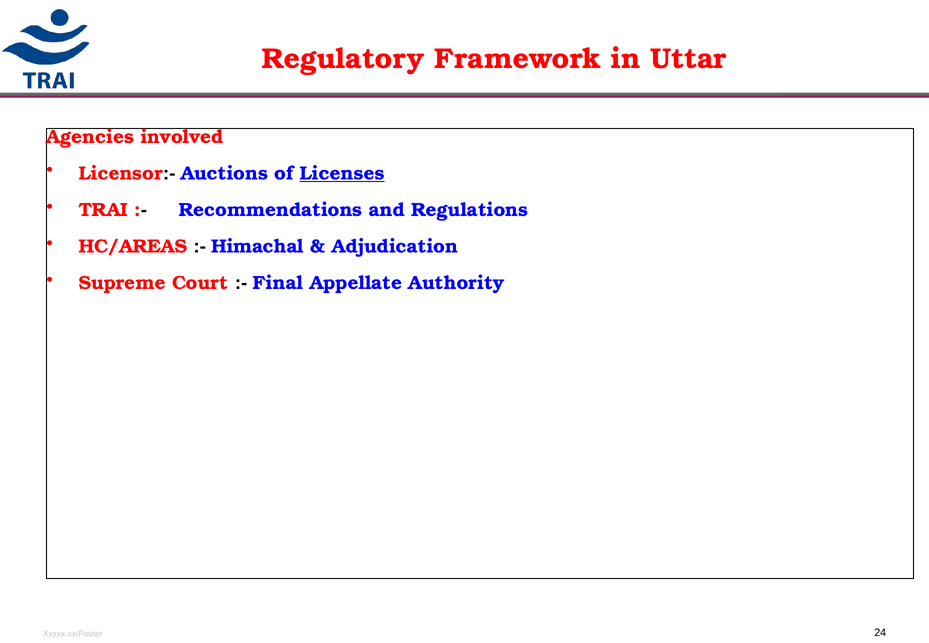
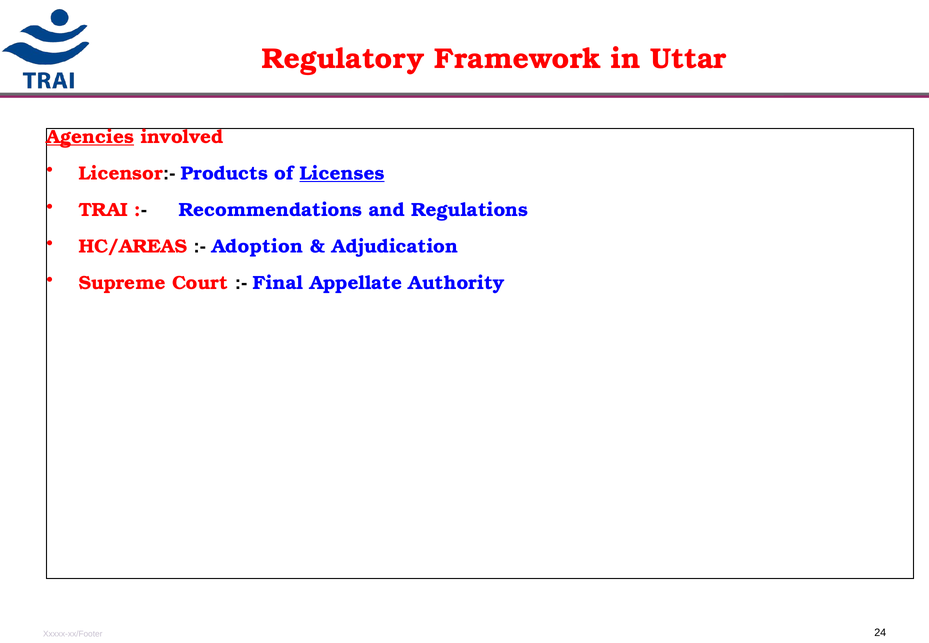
Agencies underline: none -> present (90, 137)
Auctions: Auctions -> Products (224, 174)
Himachal: Himachal -> Adoption (257, 247)
